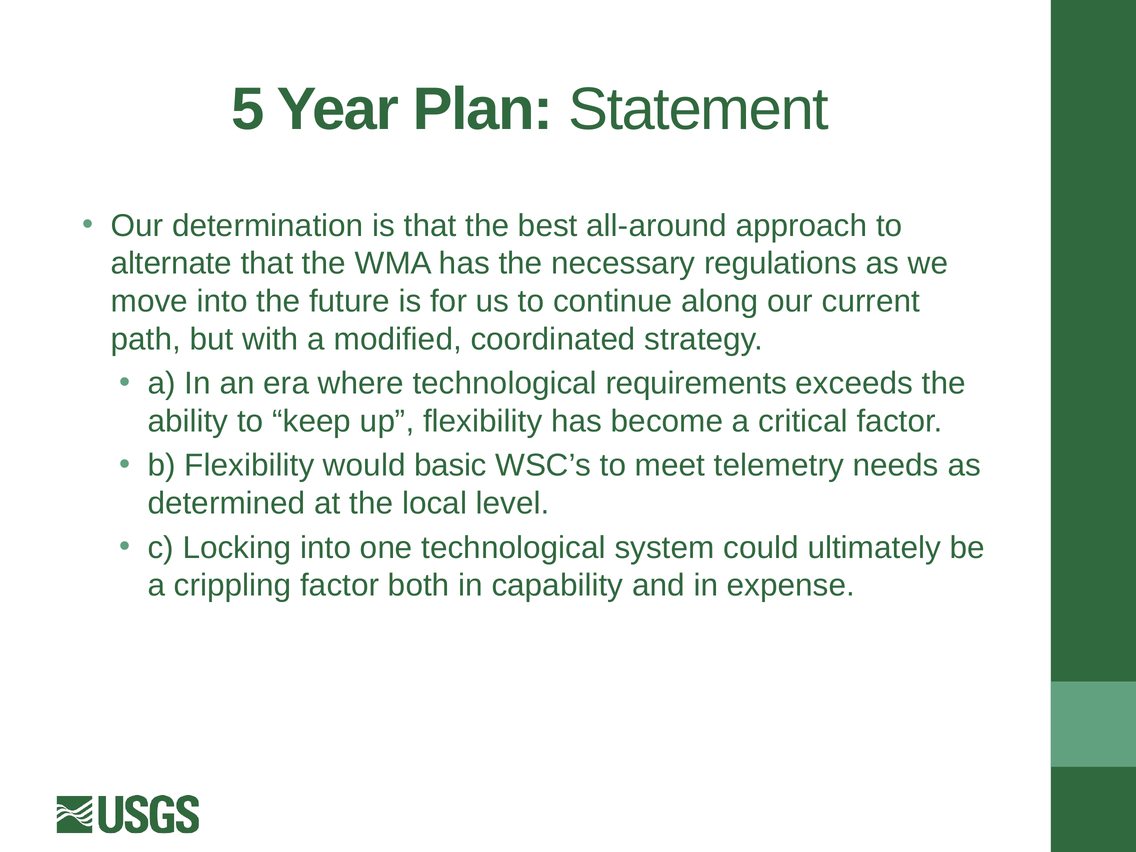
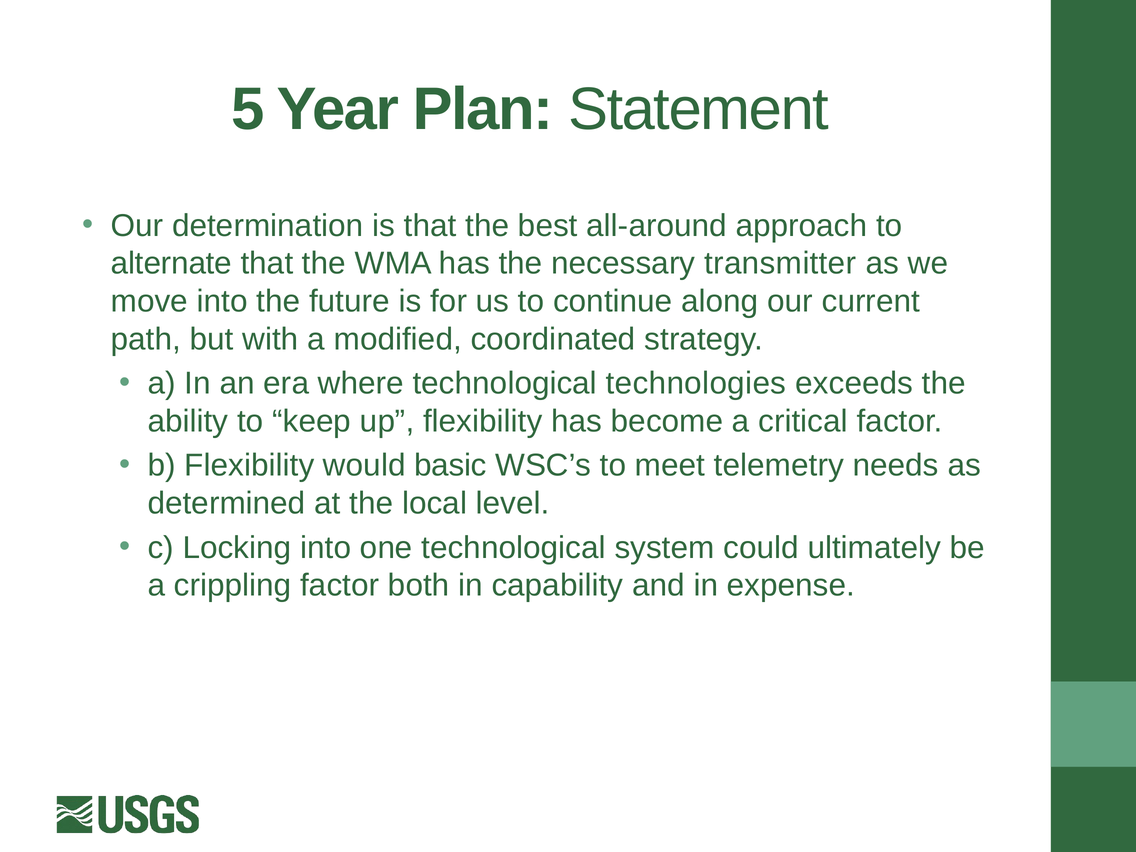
regulations: regulations -> transmitter (780, 264)
requirements: requirements -> technologies (696, 383)
